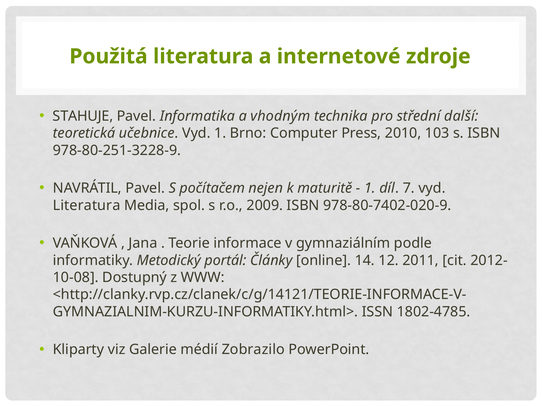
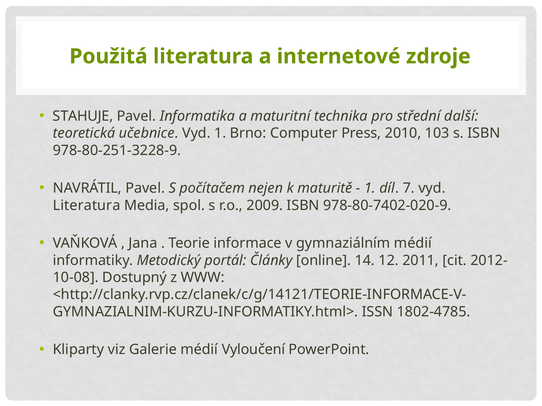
vhodným: vhodným -> maturitní (280, 116)
gymnaziálním podle: podle -> médií (413, 243)
Zobrazilo: Zobrazilo -> Vyloučení (253, 350)
